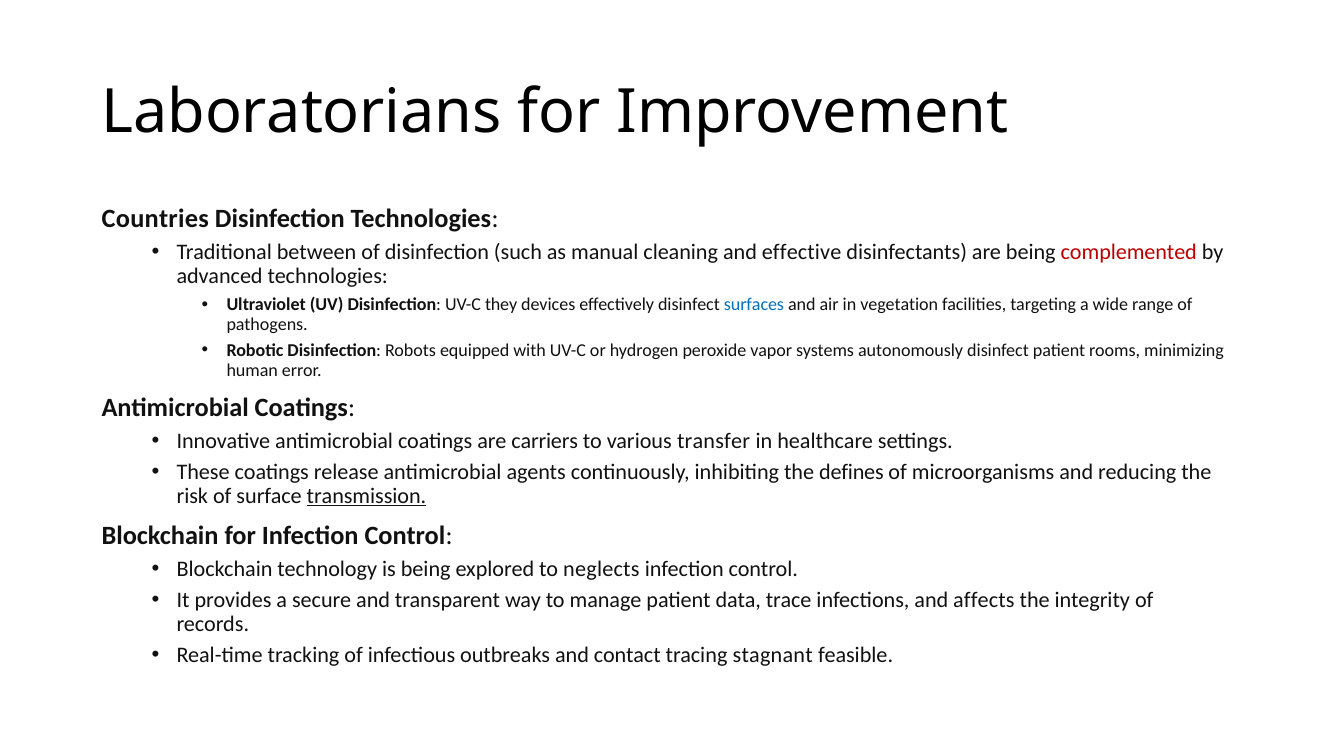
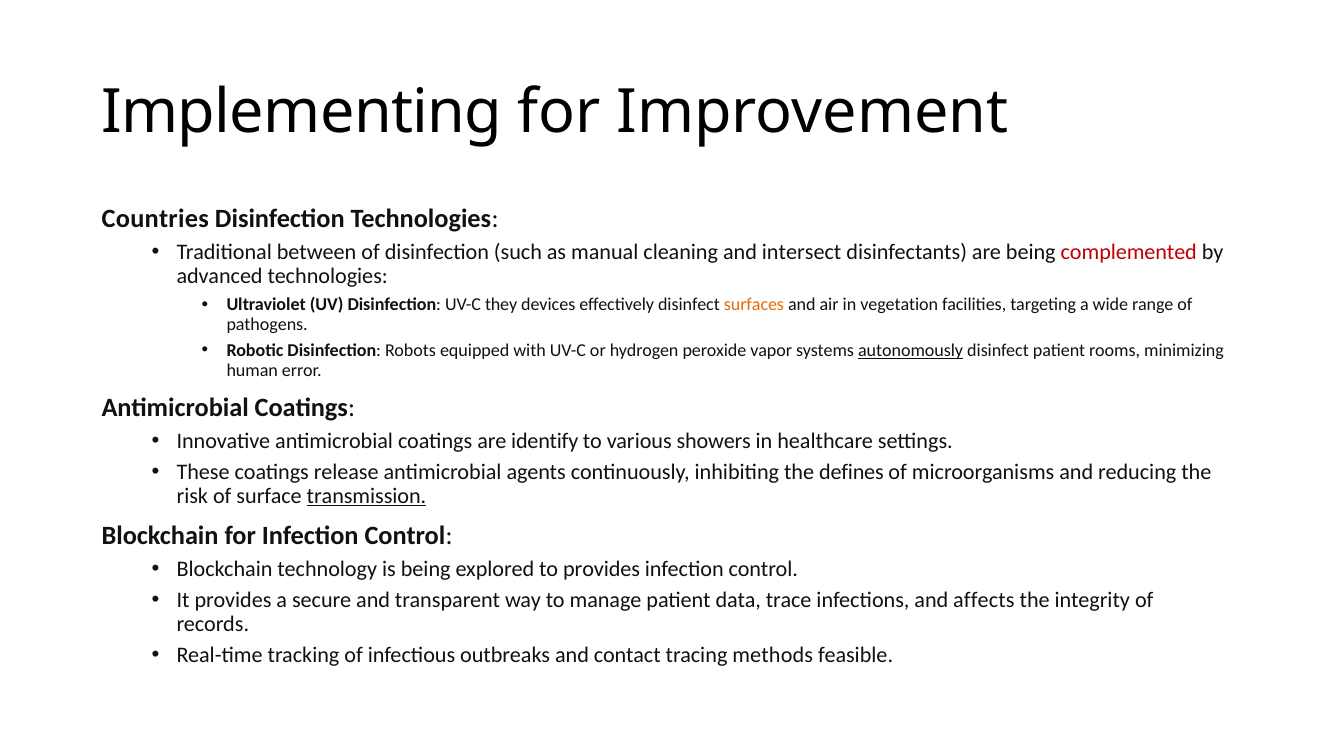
Laboratorians: Laboratorians -> Implementing (302, 112)
effective: effective -> intersect (802, 252)
surfaces colour: blue -> orange (754, 305)
autonomously underline: none -> present (911, 351)
carriers: carriers -> identify (545, 441)
transfer: transfer -> showers (714, 441)
to neglects: neglects -> provides (602, 569)
stagnant: stagnant -> methods (773, 655)
